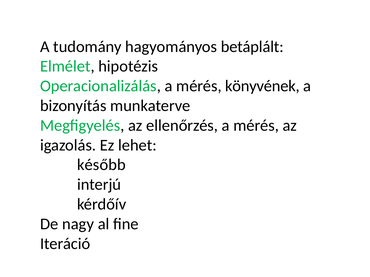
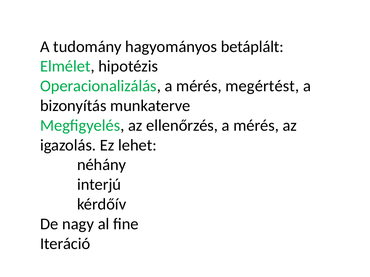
könyvének: könyvének -> megértést (262, 86)
később: később -> néhány (102, 165)
